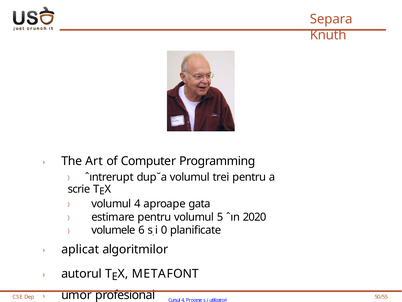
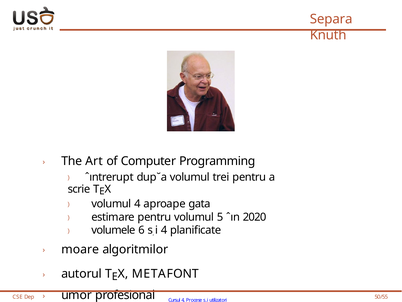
i 0: 0 -> 4 (164, 230)
aplicat: aplicat -> moare (80, 249)
